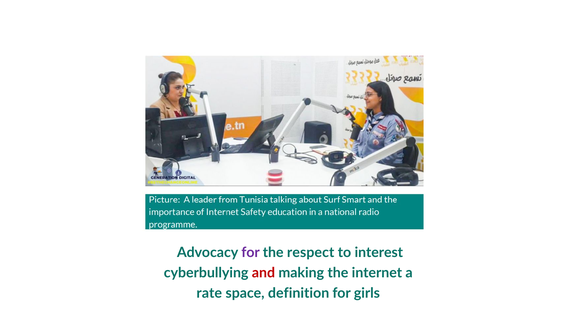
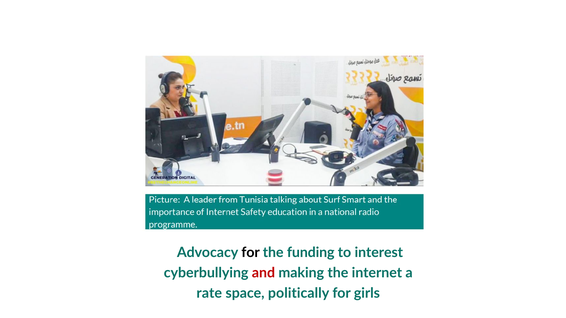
for colour: purple -> black (251, 253)
respect: respect -> funding (311, 253)
definition: definition -> politically (299, 294)
